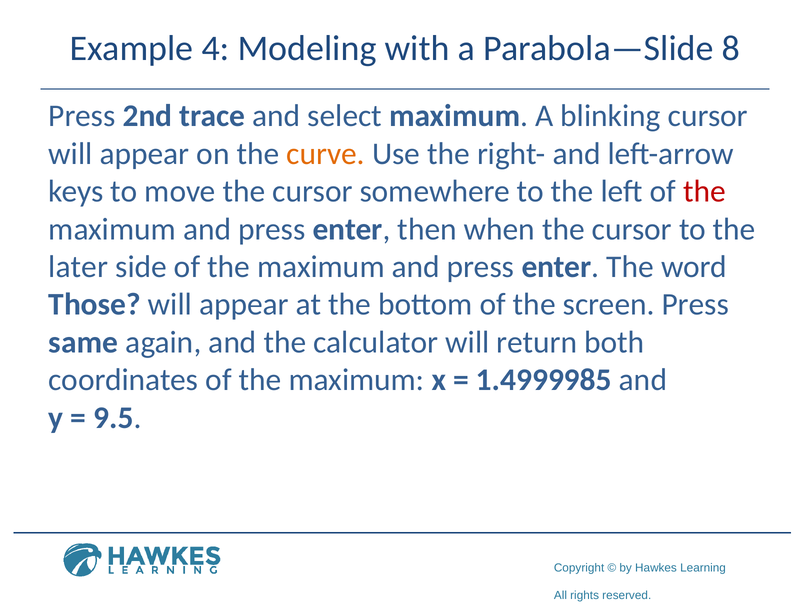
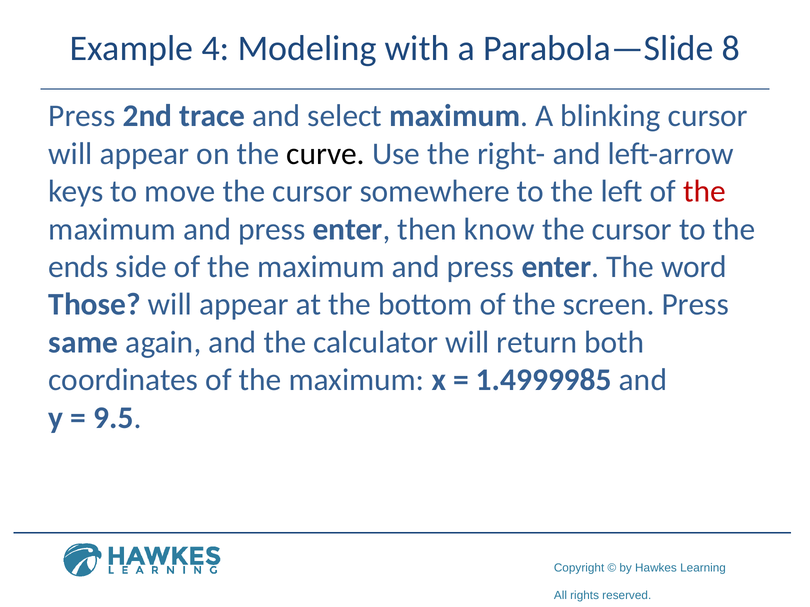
curve colour: orange -> black (326, 154)
when: when -> know (499, 229)
later: later -> ends (78, 267)
